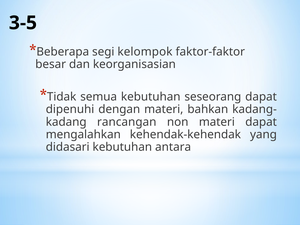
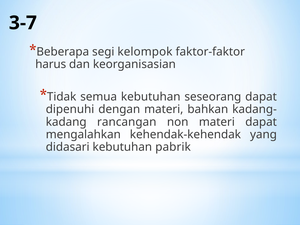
3-5: 3-5 -> 3-7 (23, 23)
besar: besar -> harus (51, 64)
antara: antara -> pabrik (173, 147)
